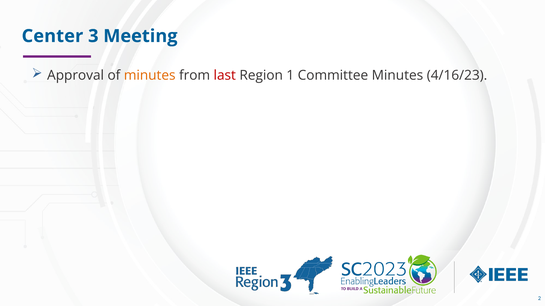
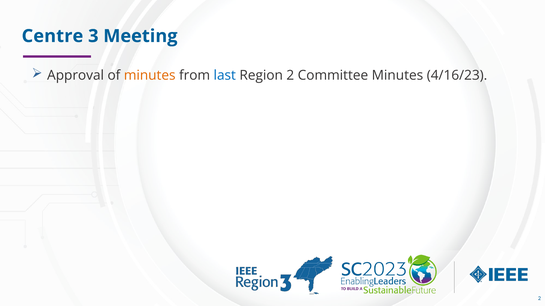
Center: Center -> Centre (52, 36)
last colour: red -> blue (225, 75)
Region 1: 1 -> 2 (290, 75)
